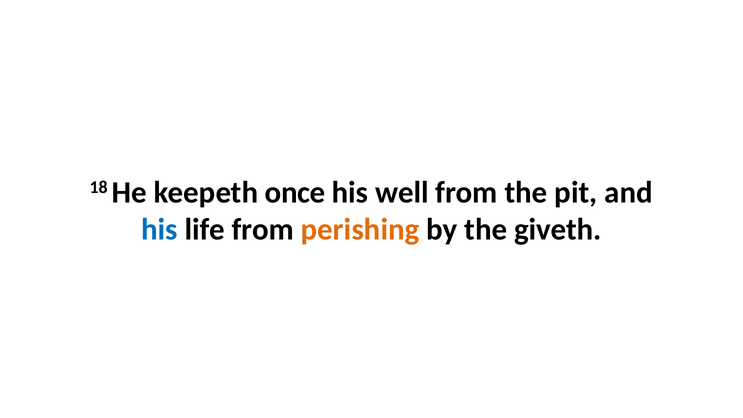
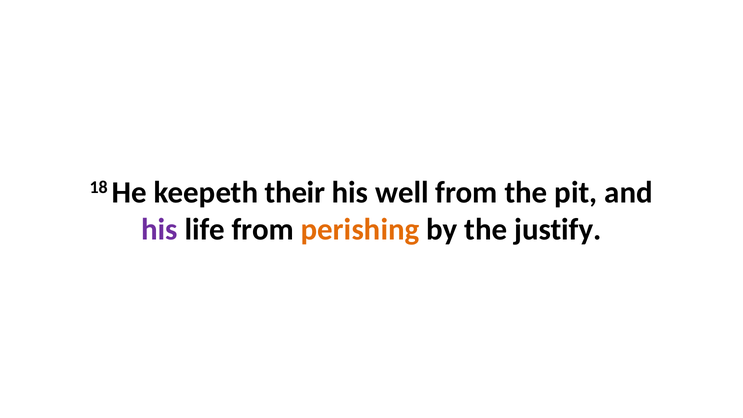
once: once -> their (295, 193)
his colour: blue -> purple (159, 230)
giveth: giveth -> justify (558, 230)
